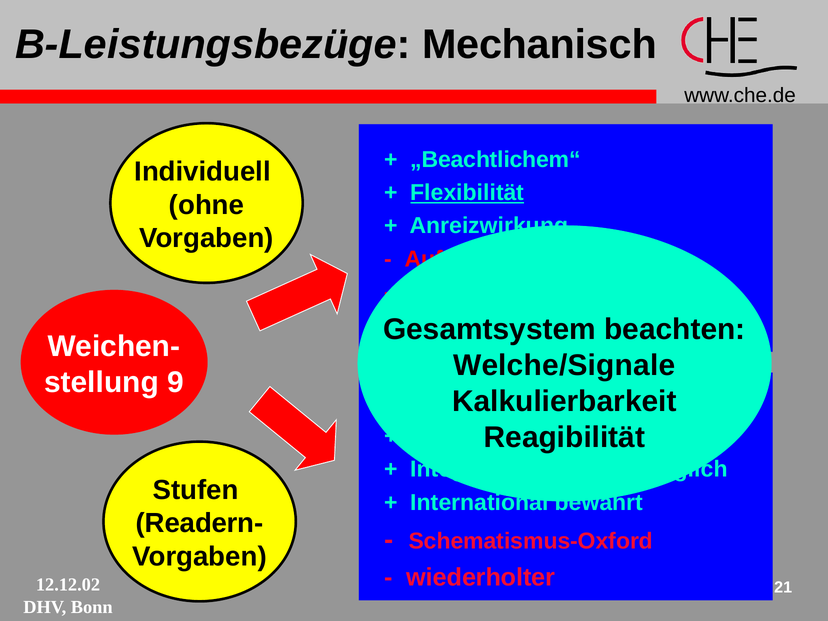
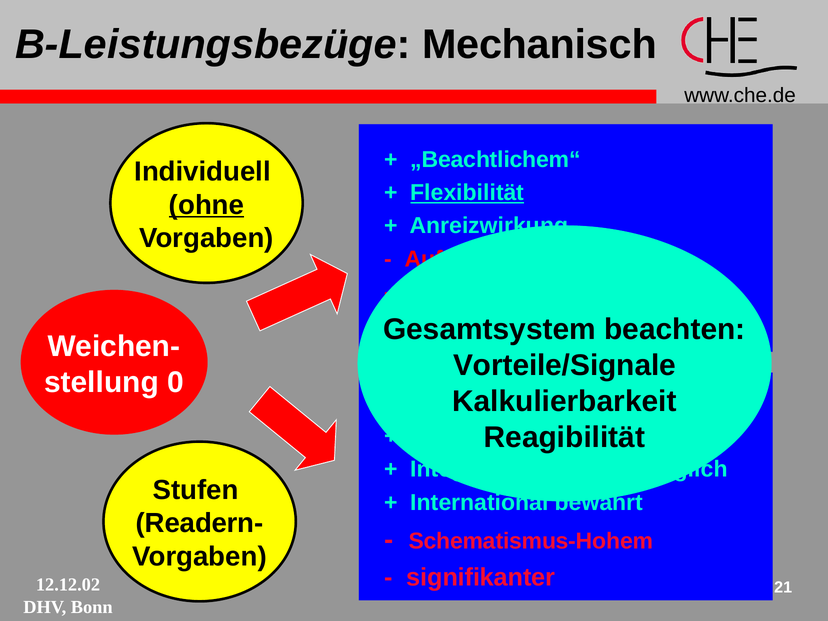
ohne underline: none -> present (207, 205)
Welche/Signale: Welche/Signale -> Vorteile/Signale (564, 365)
9: 9 -> 0 (175, 382)
Schematismus-Oxford: Schematismus-Oxford -> Schematismus-Hohem (531, 541)
wiederholter: wiederholter -> signifikanter (481, 577)
